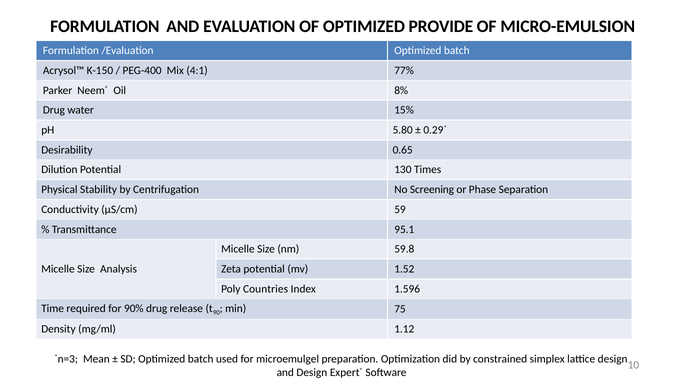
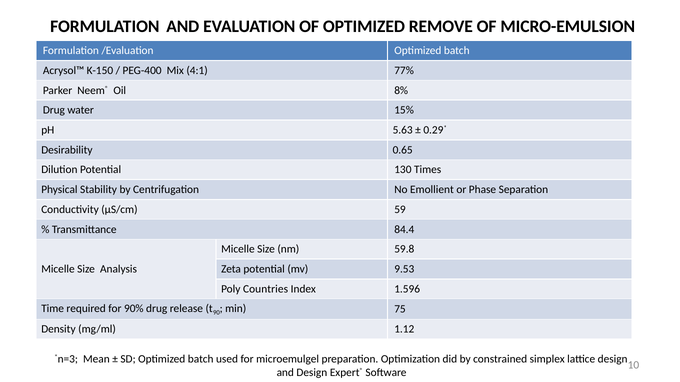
PROVIDE: PROVIDE -> REMOVE (441, 27)
5.80: 5.80 -> 5.63 (403, 130)
Screening: Screening -> Emollient (432, 190)
95.1: 95.1 -> 84.4 (404, 230)
1.52: 1.52 -> 9.53 (404, 269)
